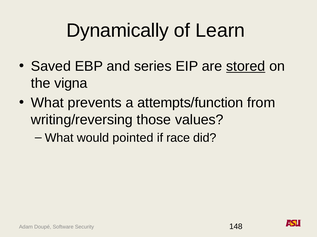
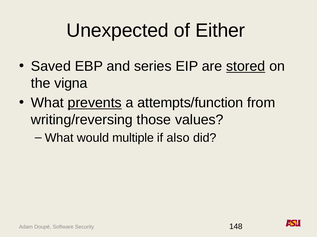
Dynamically: Dynamically -> Unexpected (118, 31)
Learn: Learn -> Either (220, 31)
prevents underline: none -> present (95, 103)
pointed: pointed -> multiple (133, 138)
race: race -> also (178, 138)
